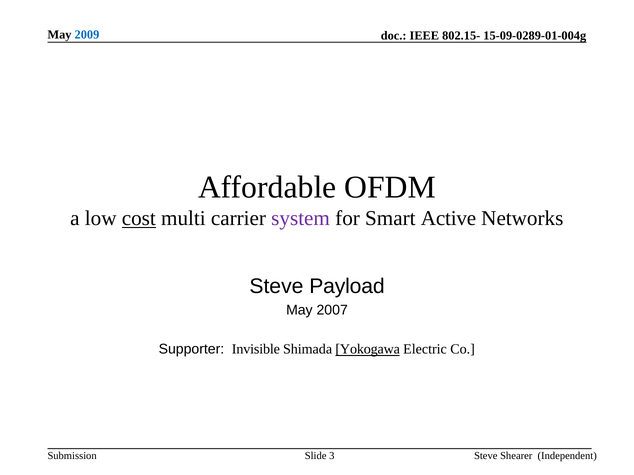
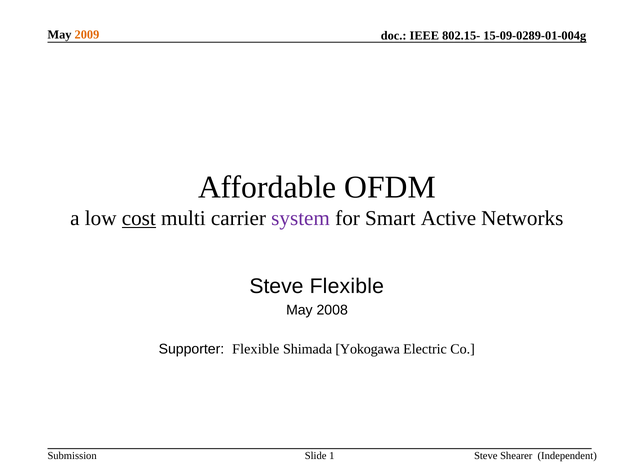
2009 colour: blue -> orange (87, 35)
Steve Payload: Payload -> Flexible (347, 287)
2007: 2007 -> 2008 (332, 310)
Supporter Invisible: Invisible -> Flexible (256, 350)
Yokogawa underline: present -> none (368, 350)
3: 3 -> 1 (332, 456)
